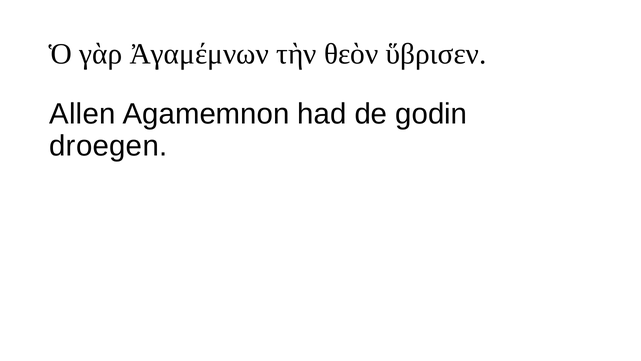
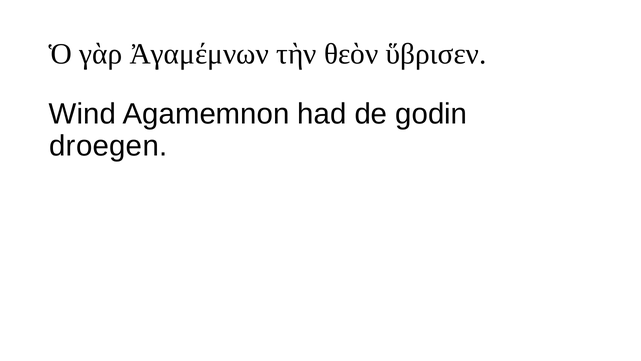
Allen: Allen -> Wind (83, 114)
